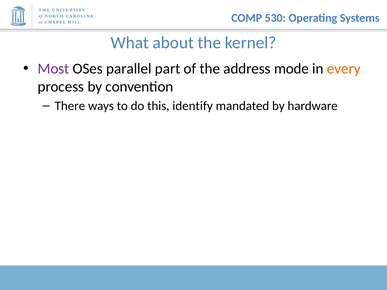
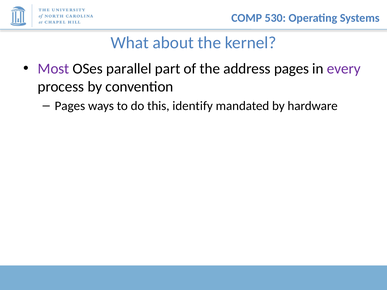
address mode: mode -> pages (291, 69)
every colour: orange -> purple (344, 69)
There: There -> Pages (70, 106)
